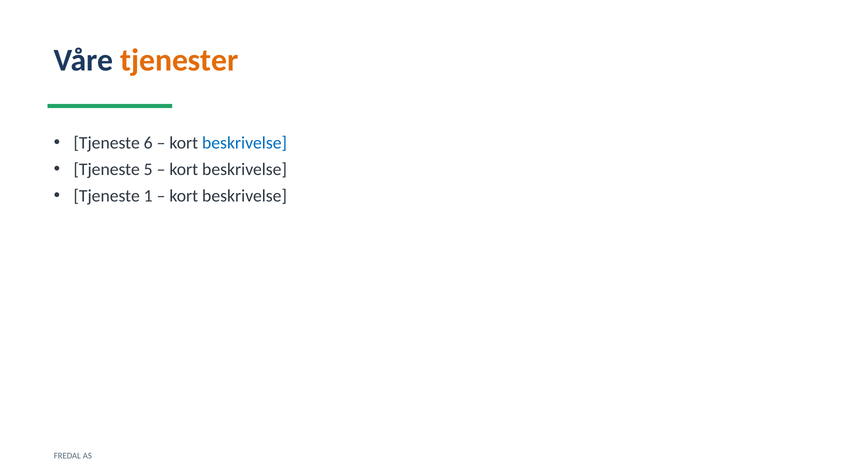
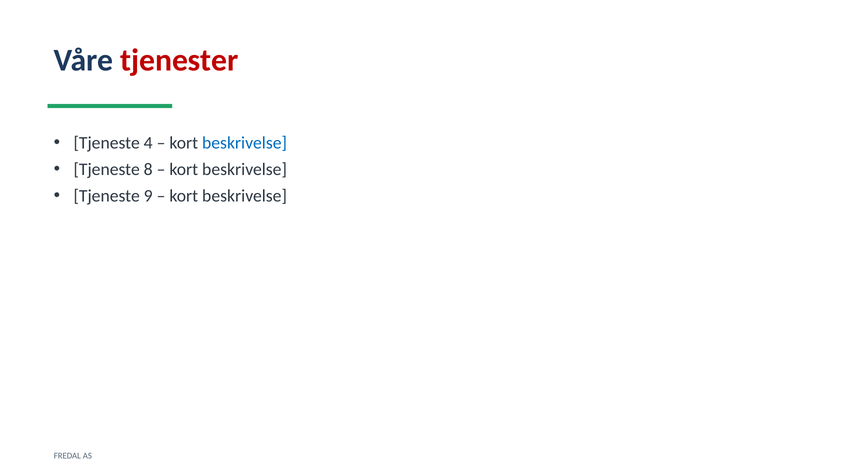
tjenester colour: orange -> red (179, 60)
6: 6 -> 4 (148, 143)
5: 5 -> 8 (148, 170)
1: 1 -> 9 (148, 196)
